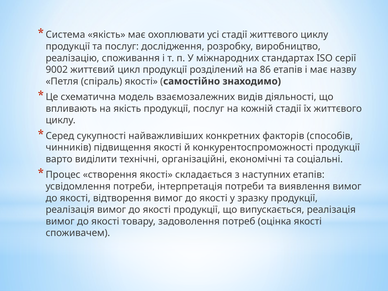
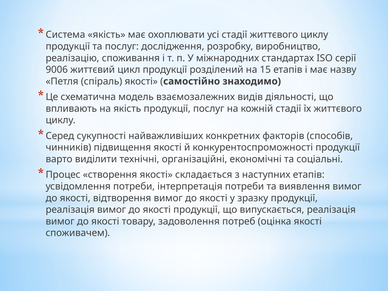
9002: 9002 -> 9006 (57, 70)
86: 86 -> 15 (265, 70)
